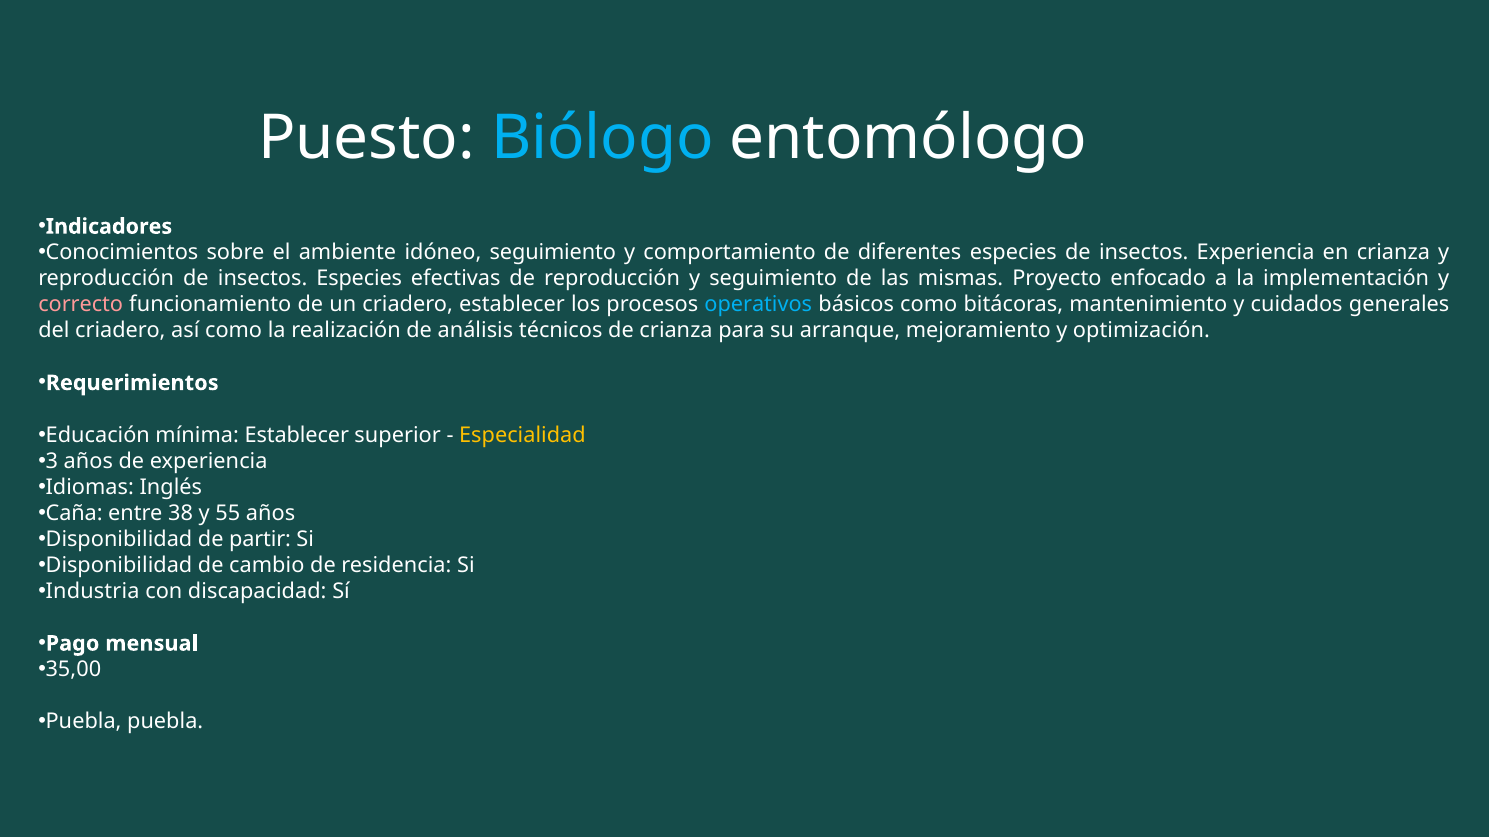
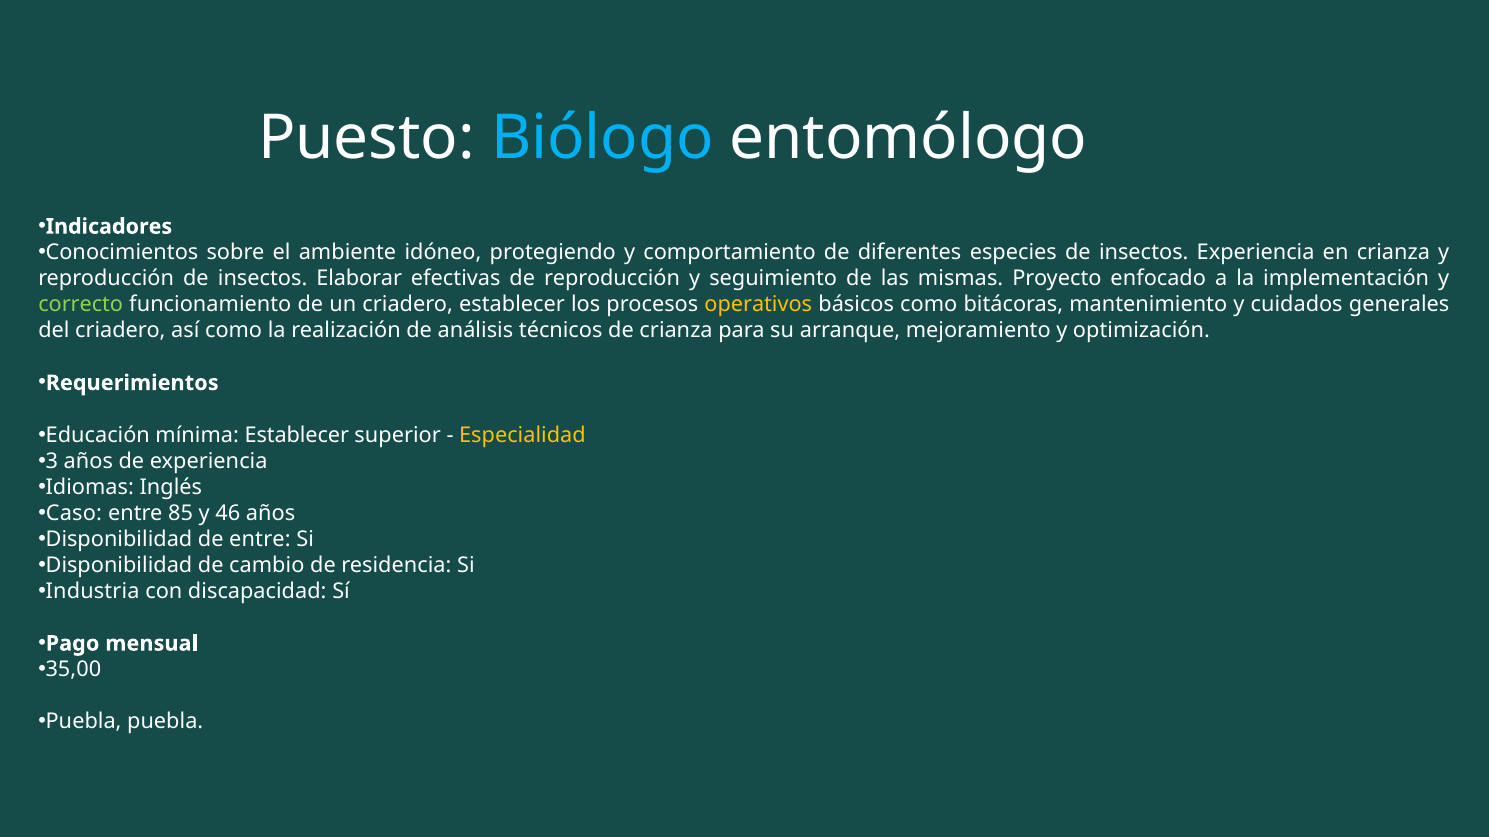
idóneo seguimiento: seguimiento -> protegiendo (553, 253)
insectos Especies: Especies -> Elaborar (359, 279)
correcto colour: pink -> light green (81, 305)
operativos colour: light blue -> yellow (758, 305)
Caña: Caña -> Caso (74, 514)
38: 38 -> 85 (181, 514)
55: 55 -> 46 (228, 514)
de partir: partir -> entre (260, 540)
